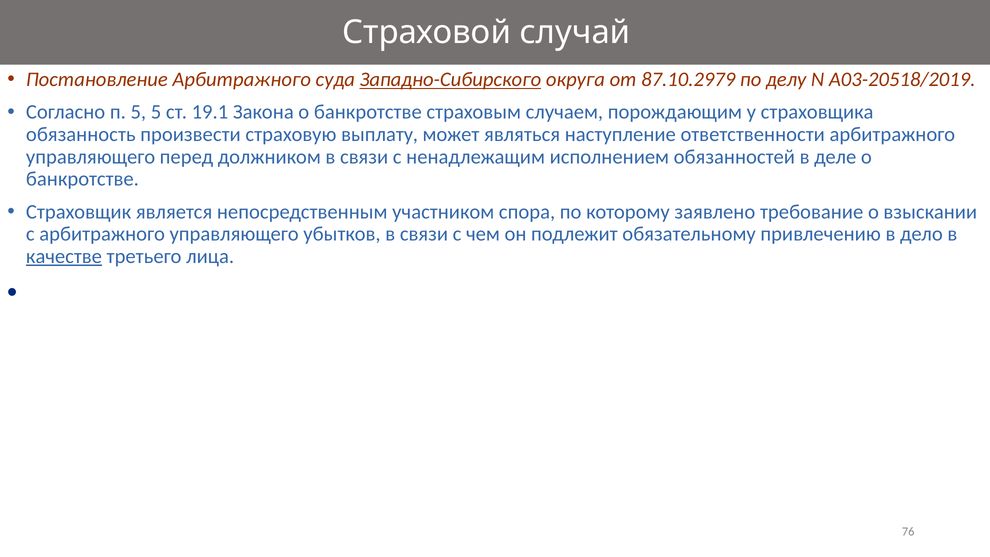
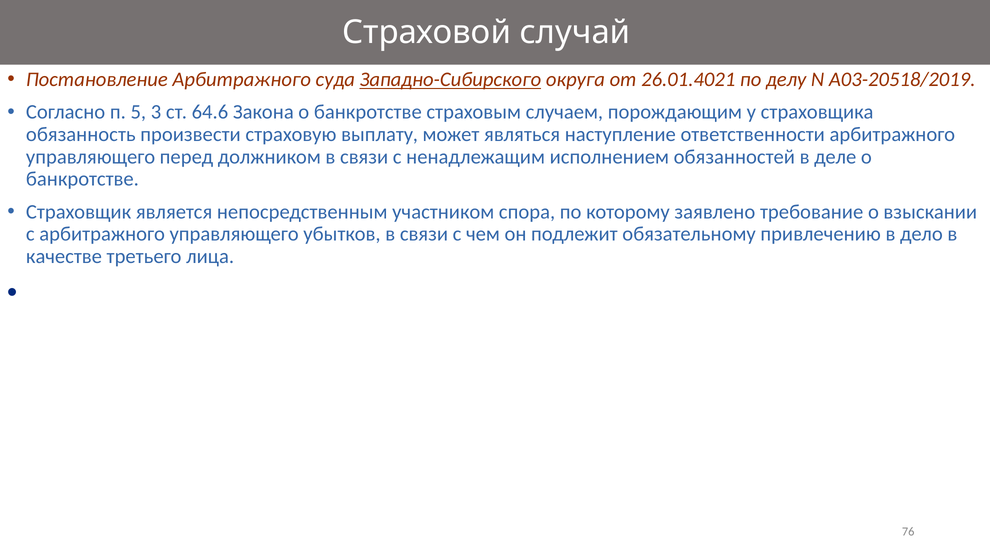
87.10.2979: 87.10.2979 -> 26.01.4021 (688, 79)
5 5: 5 -> 3 (156, 112)
19.1: 19.1 -> 64.6 (210, 112)
качестве underline: present -> none (64, 256)
